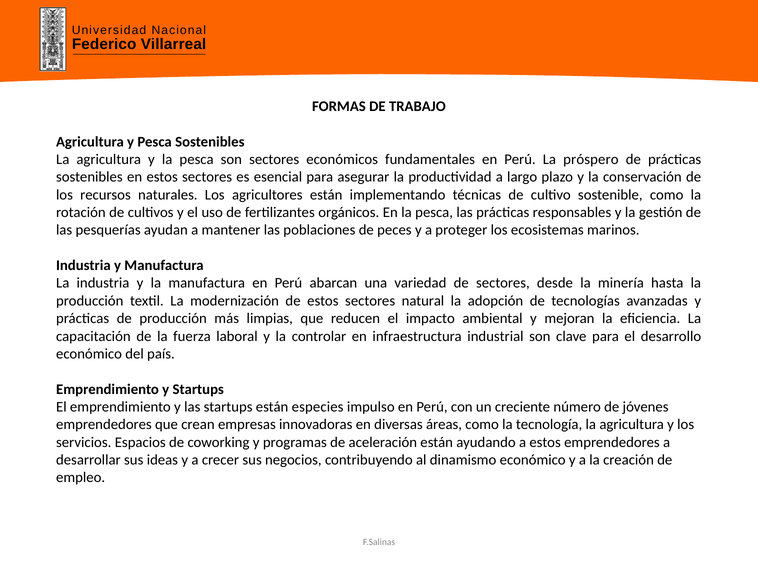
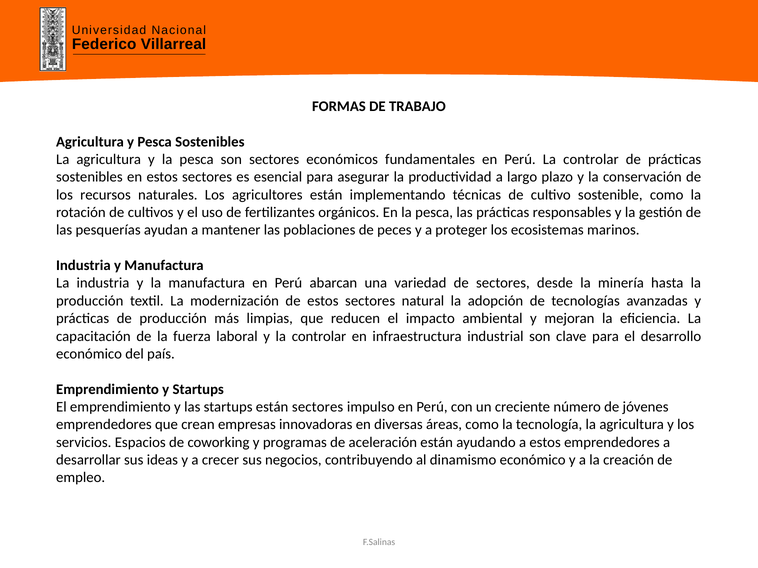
Perú La próspero: próspero -> controlar (591, 160)
están especies: especies -> sectores (318, 407)
